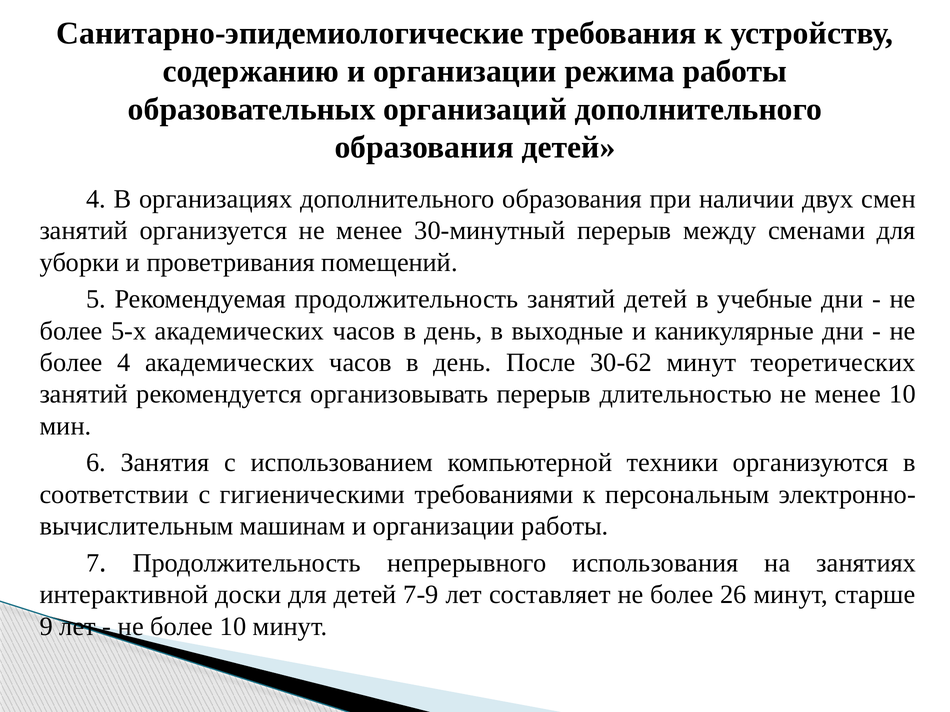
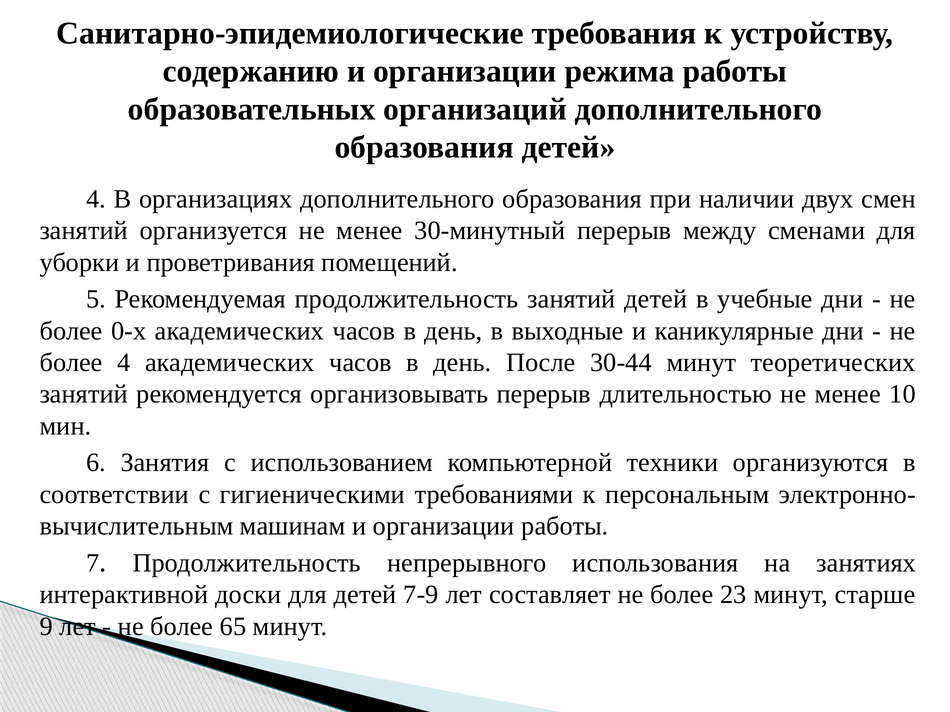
5-х: 5-х -> 0-х (129, 331)
30-62: 30-62 -> 30-44 (621, 363)
26: 26 -> 23 (733, 595)
более 10: 10 -> 65 (233, 627)
